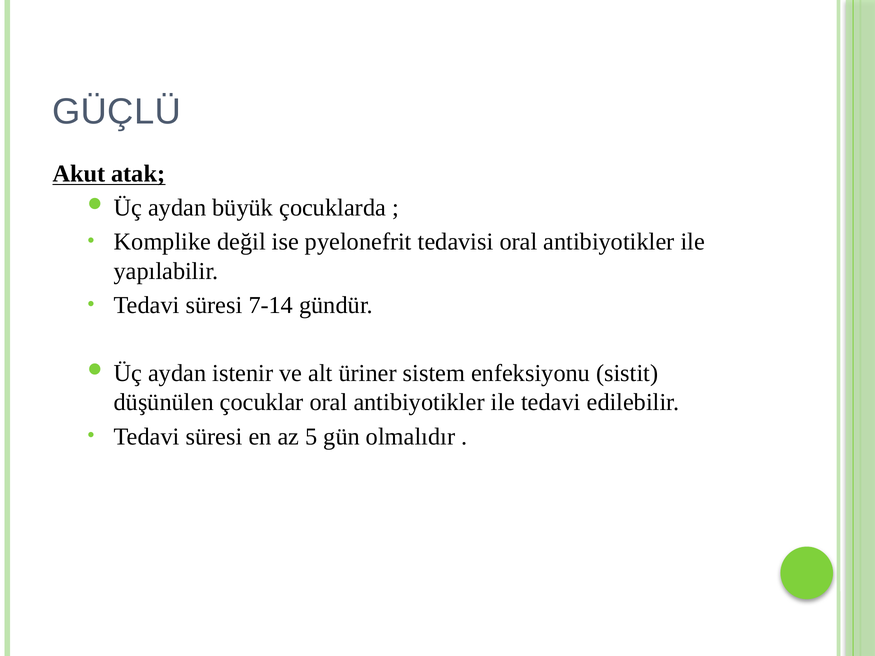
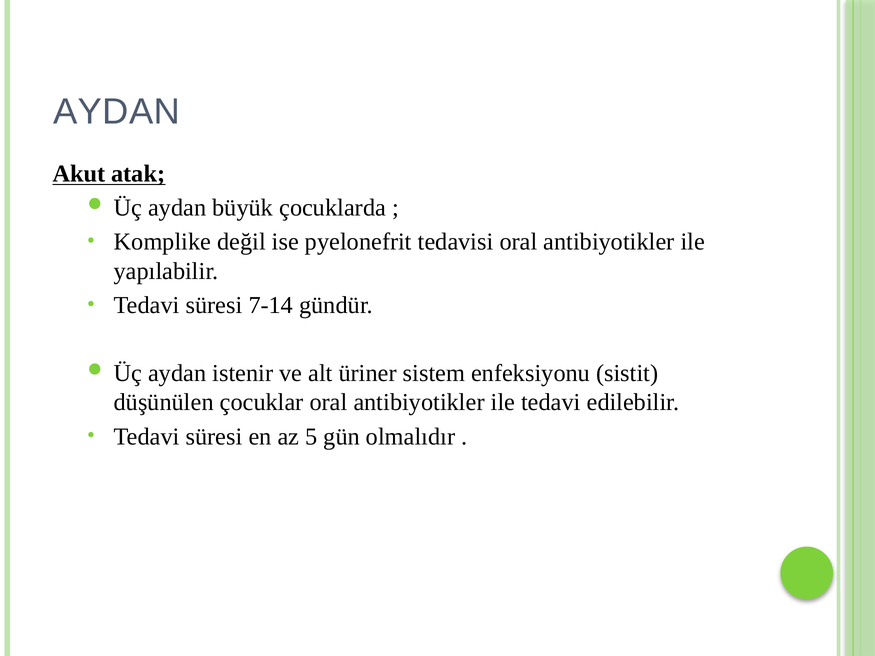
GÜÇLÜ: GÜÇLÜ -> AYDAN (117, 112)
